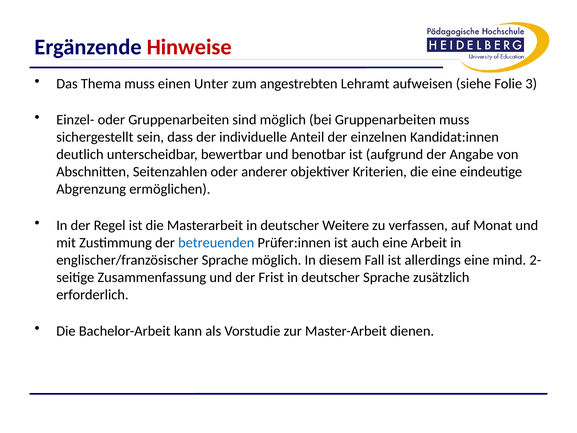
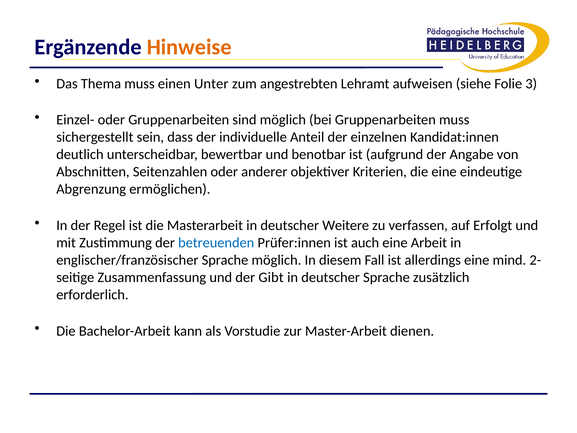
Hinweise colour: red -> orange (189, 47)
Monat: Monat -> Erfolgt (493, 225)
Frist: Frist -> Gibt (271, 277)
